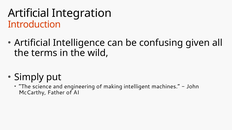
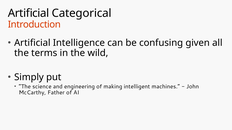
Integration: Integration -> Categorical (82, 13)
